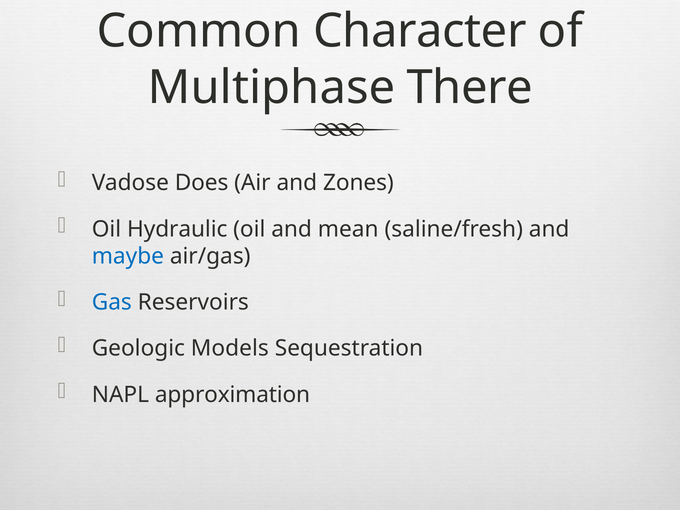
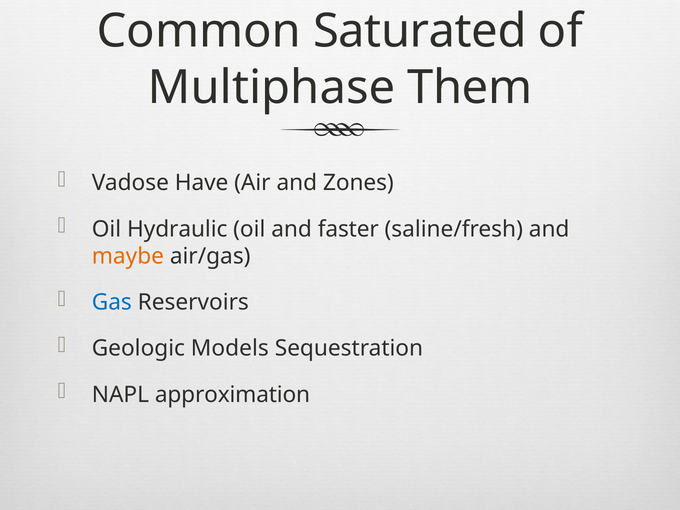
Character: Character -> Saturated (420, 31)
There: There -> Them (470, 88)
Does: Does -> Have (202, 183)
mean: mean -> faster (348, 229)
maybe colour: blue -> orange (128, 256)
